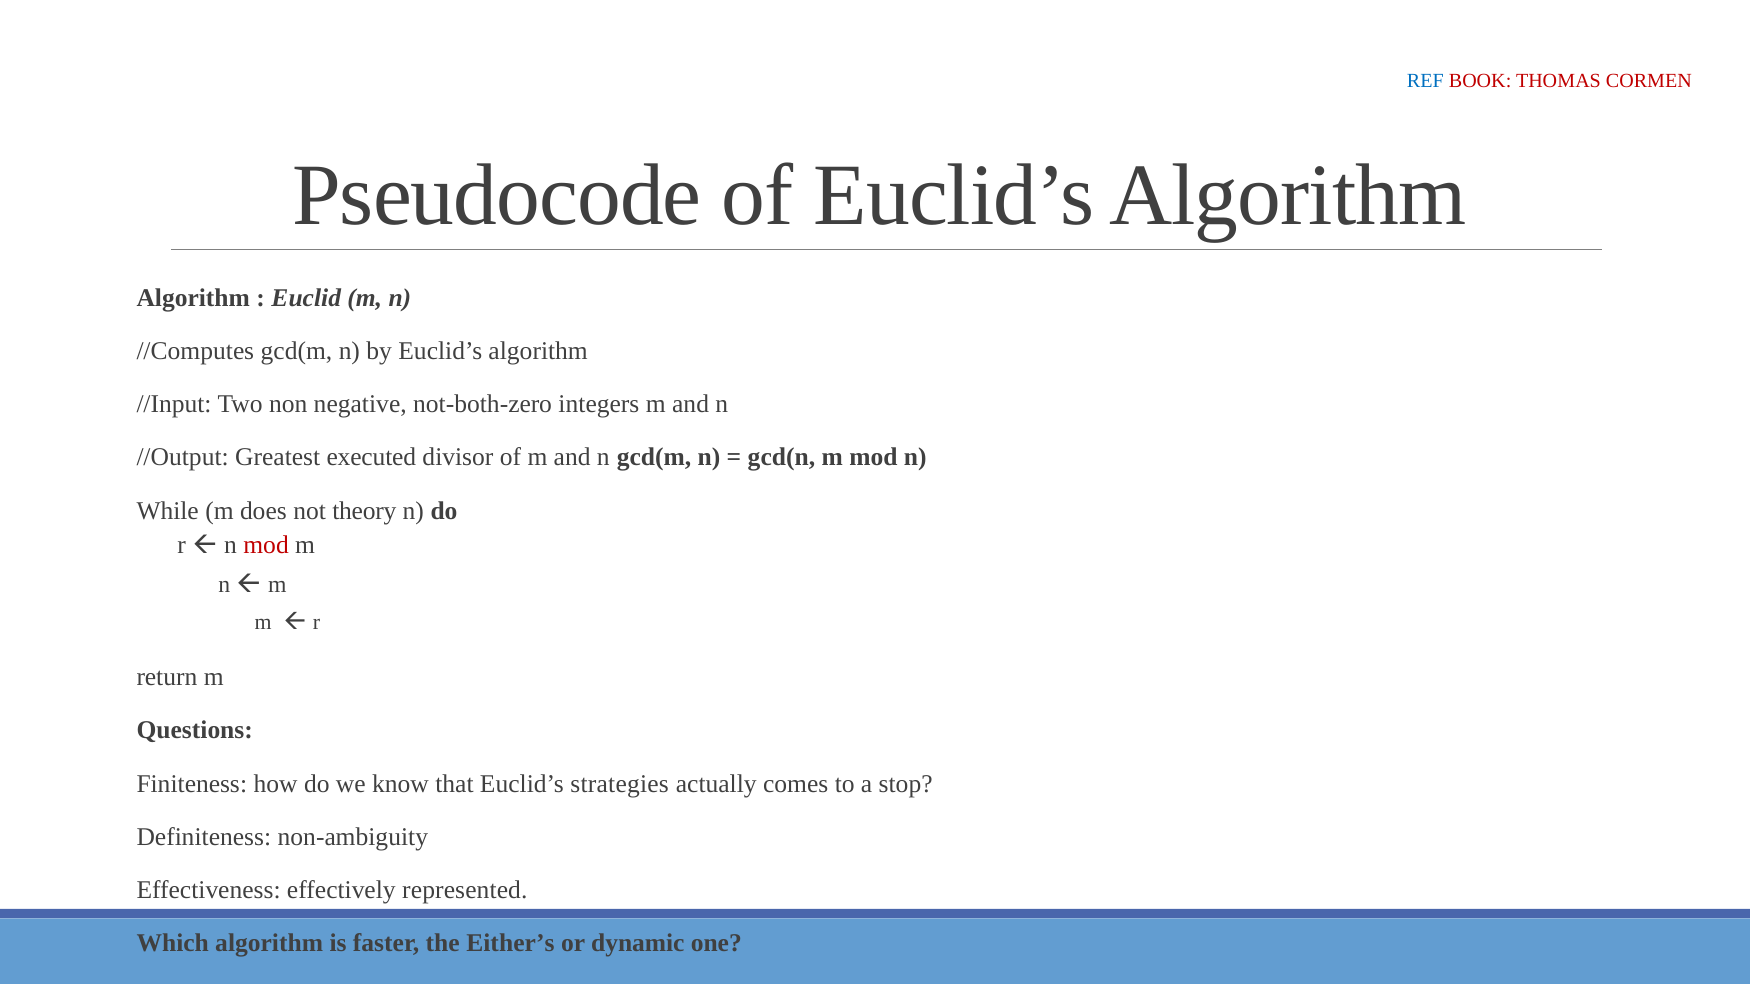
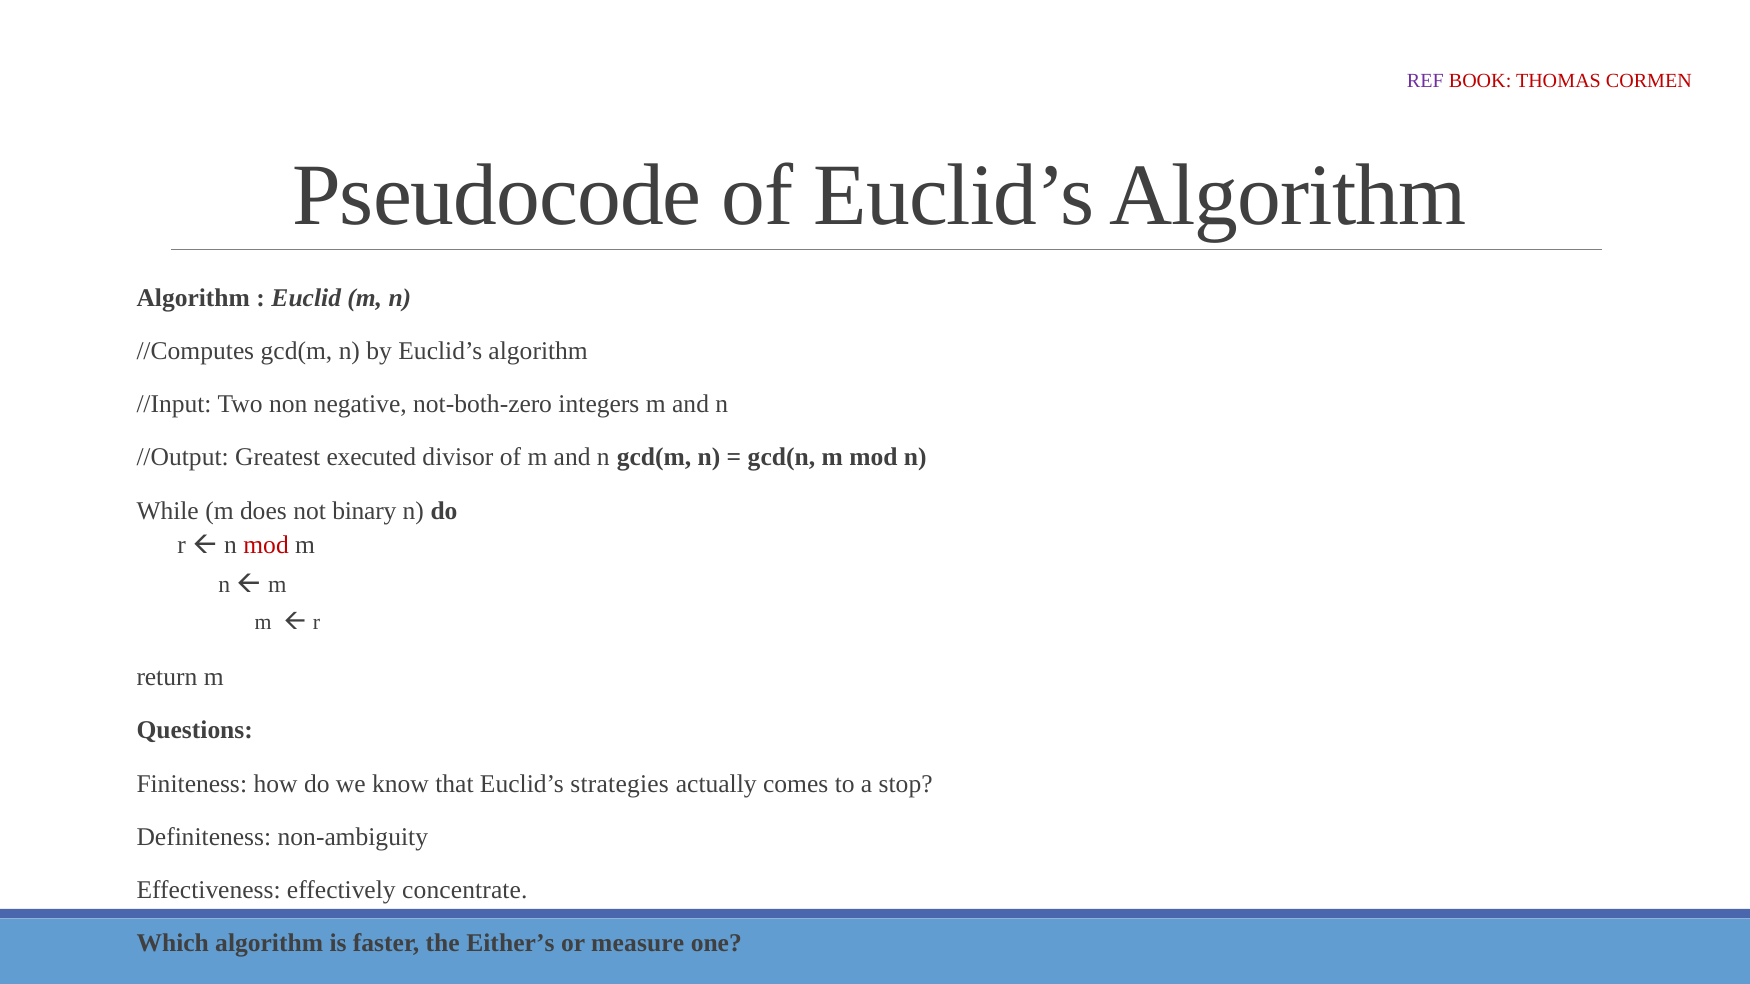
REF colour: blue -> purple (1425, 81)
theory: theory -> binary (364, 511)
represented: represented -> concentrate (465, 890)
dynamic: dynamic -> measure (638, 943)
